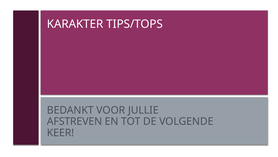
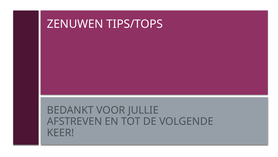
KARAKTER: KARAKTER -> ZENUWEN (75, 24)
